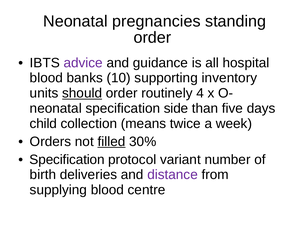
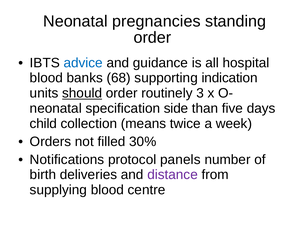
advice colour: purple -> blue (83, 63)
10: 10 -> 68 (119, 78)
inventory: inventory -> indication (230, 78)
4: 4 -> 3 (200, 93)
filled underline: present -> none (111, 141)
Specification: Specification -> Notifications (67, 159)
variant: variant -> panels (180, 159)
